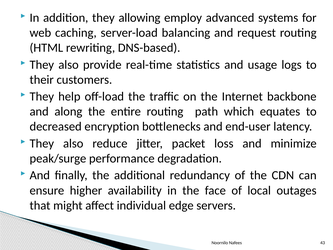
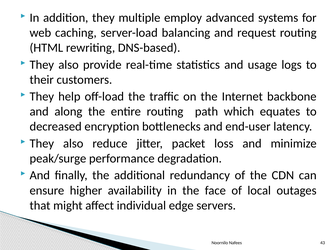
allowing: allowing -> multiple (139, 18)
